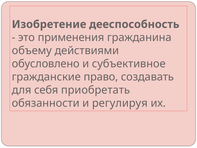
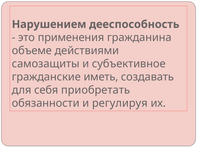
Изобретение: Изобретение -> Нарушением (49, 24)
объему: объему -> объеме (32, 51)
обусловлено: обусловлено -> самозащиты (46, 64)
право: право -> иметь (101, 77)
